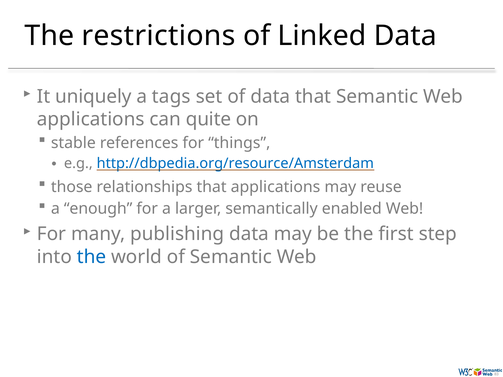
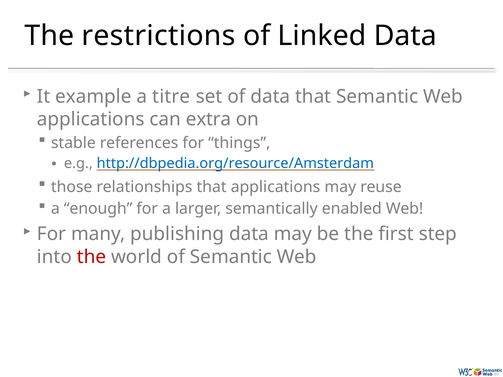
uniquely: uniquely -> example (93, 97)
tags: tags -> titre (171, 97)
quite: quite -> extra (209, 119)
the colour: blue -> red (92, 257)
